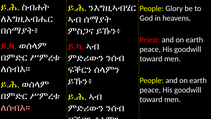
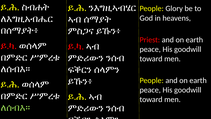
ለሰብእ። colour: pink -> light green (15, 107)
